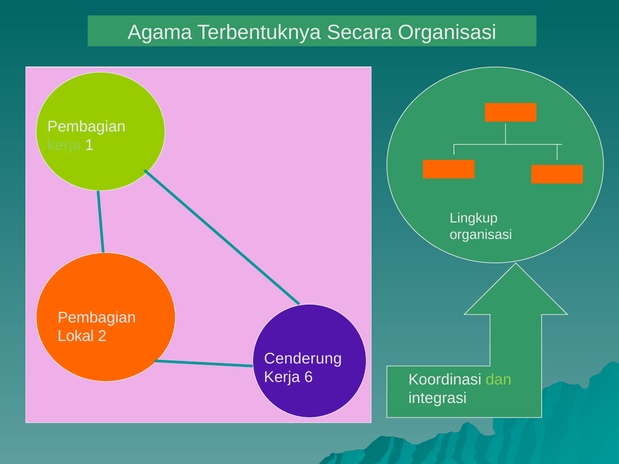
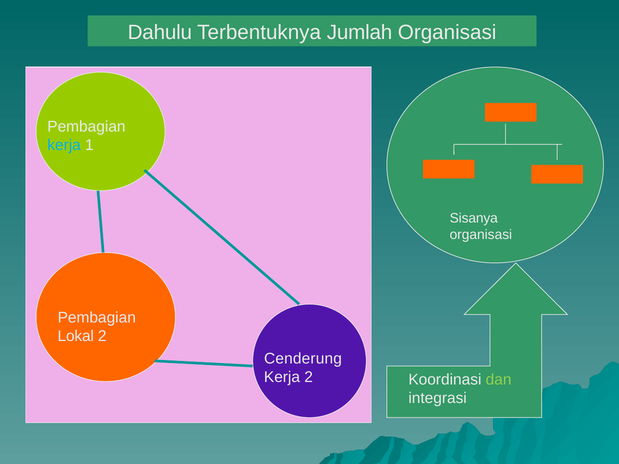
Agama: Agama -> Dahulu (160, 32)
Secara: Secara -> Jumlah (360, 32)
kerja colour: light green -> light blue (64, 145)
Lingkup: Lingkup -> Sisanya (474, 219)
Kerja 6: 6 -> 2 (309, 378)
